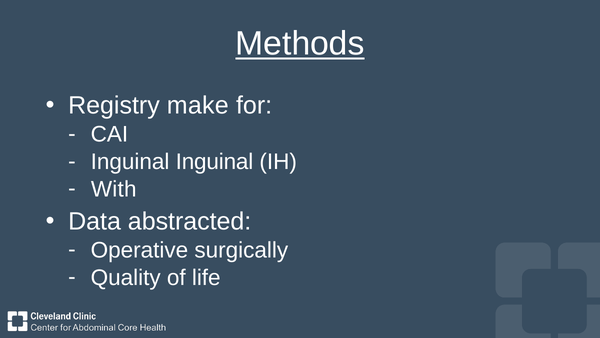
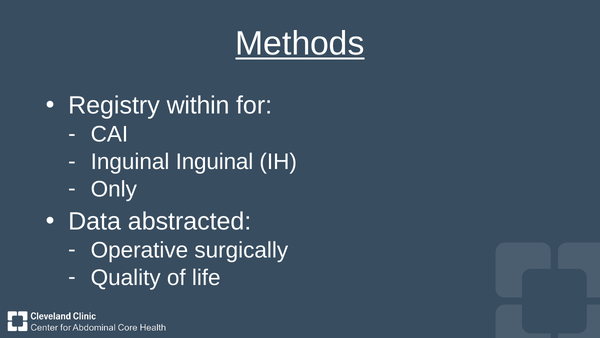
make: make -> within (198, 105)
With: With -> Only (114, 189)
